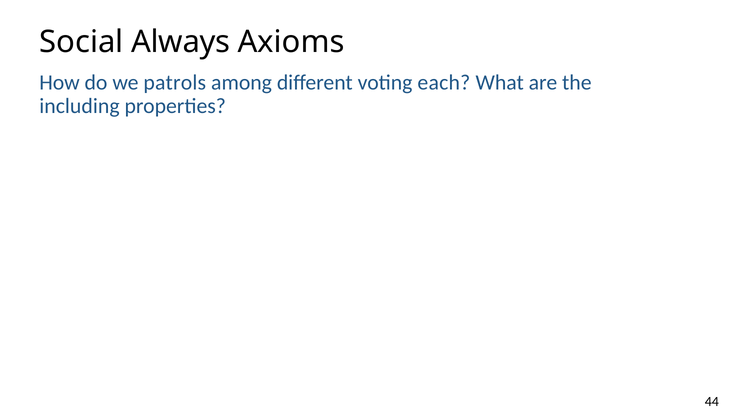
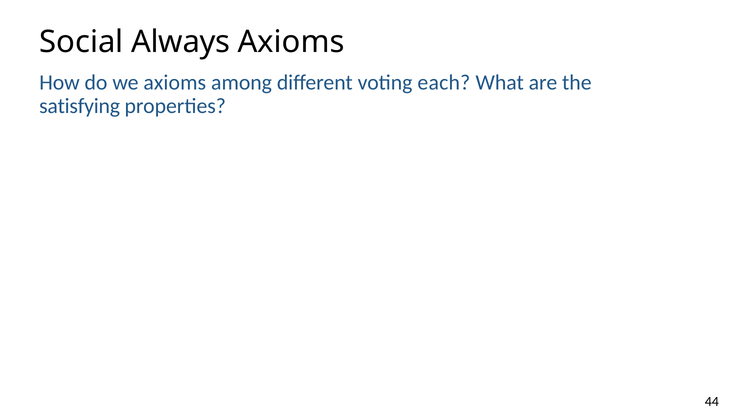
we patrols: patrols -> axioms (175, 82)
including: including -> satisfying (80, 106)
